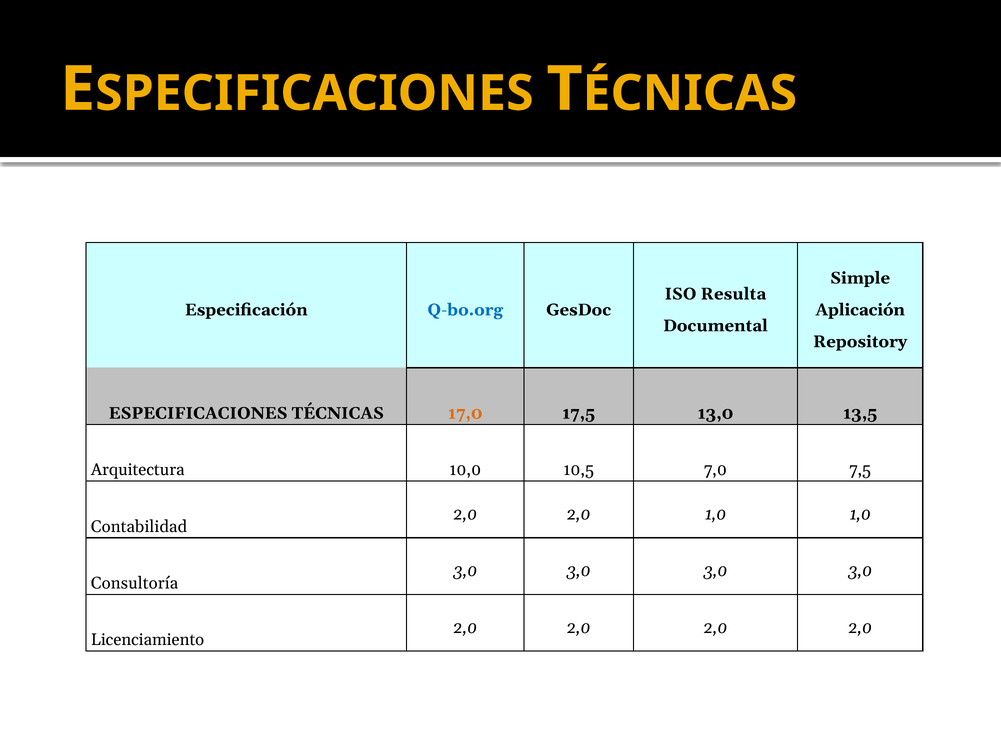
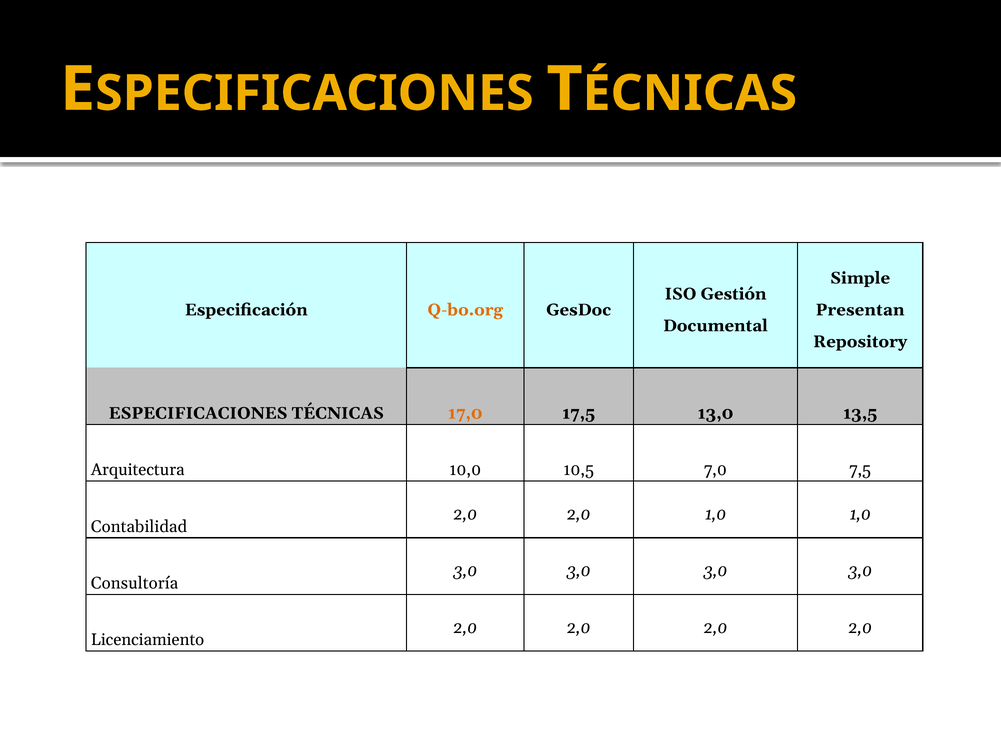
Resulta: Resulta -> Gestión (734, 294)
Q-bo.org colour: blue -> orange (465, 310)
Aplicación: Aplicación -> Presentan (860, 310)
